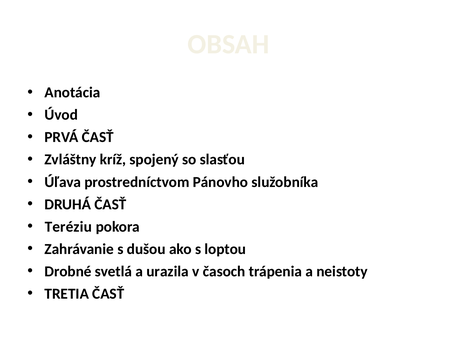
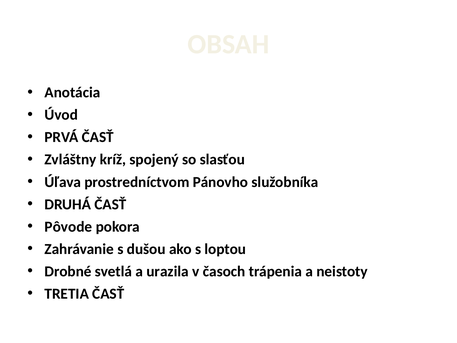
Teréziu: Teréziu -> Pôvode (68, 227)
